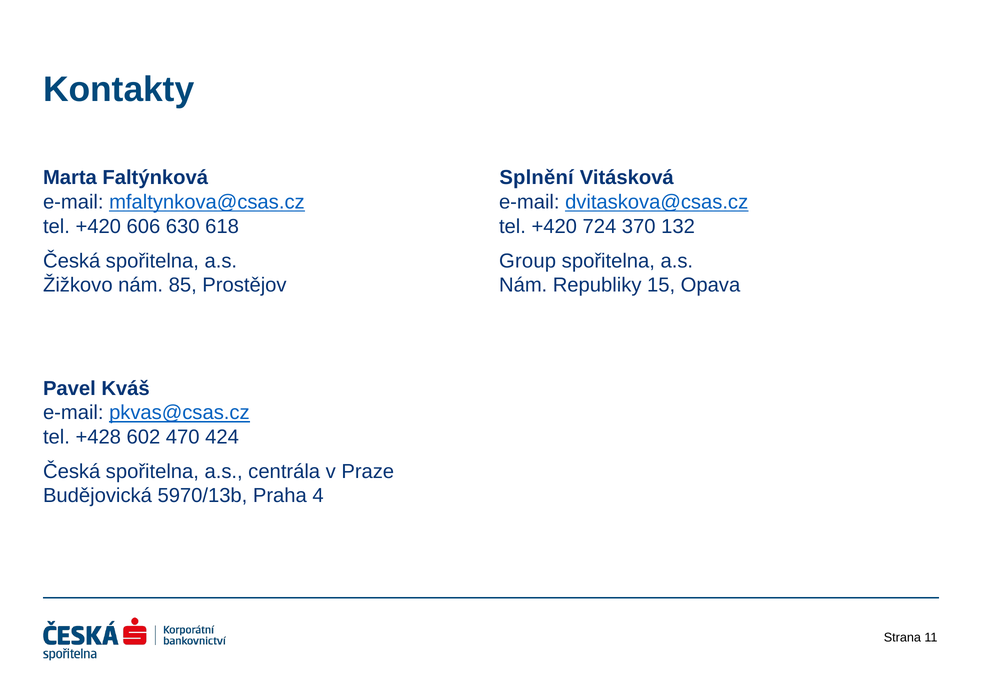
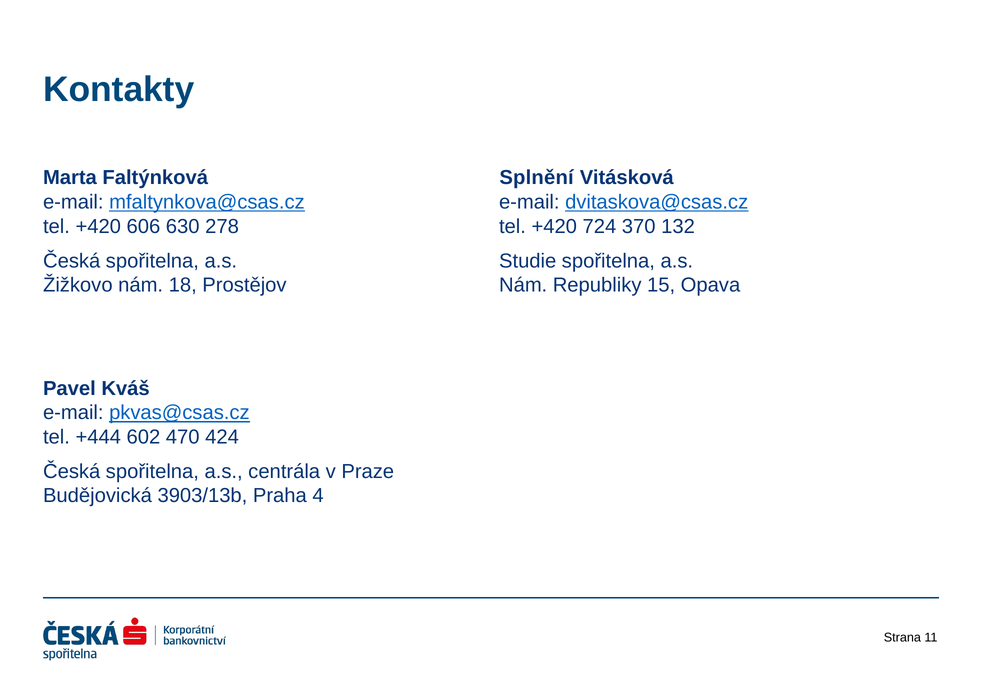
618: 618 -> 278 (222, 226)
Group: Group -> Studie (528, 261)
85: 85 -> 18 (183, 285)
+428: +428 -> +444 (98, 437)
5970/13b: 5970/13b -> 3903/13b (202, 496)
